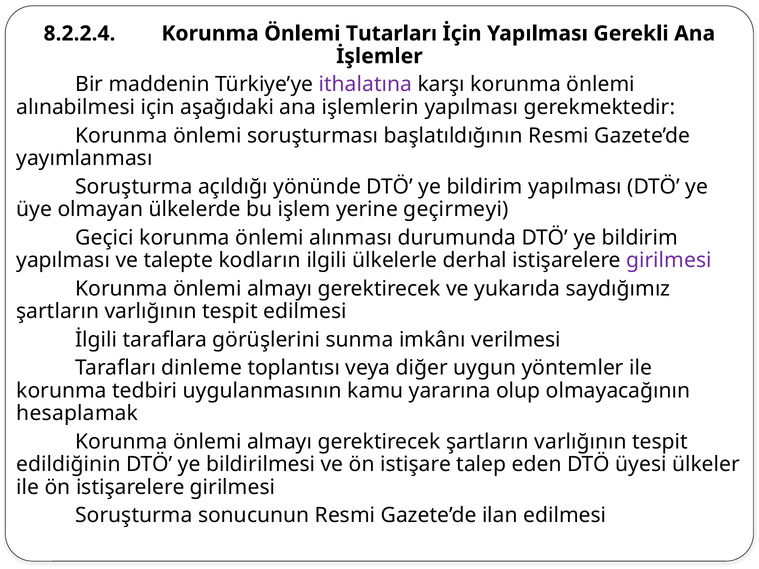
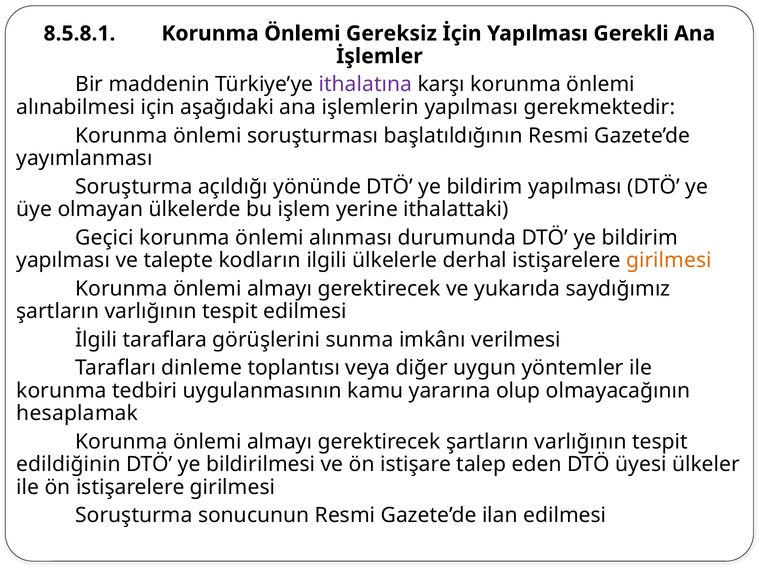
8.2.2.4: 8.2.2.4 -> 8.5.8.1 (79, 34)
Tutarları: Tutarları -> Gereksiz (391, 34)
geçirmeyi: geçirmeyi -> ithalattaki (456, 209)
girilmesi colour: purple -> orange (669, 260)
